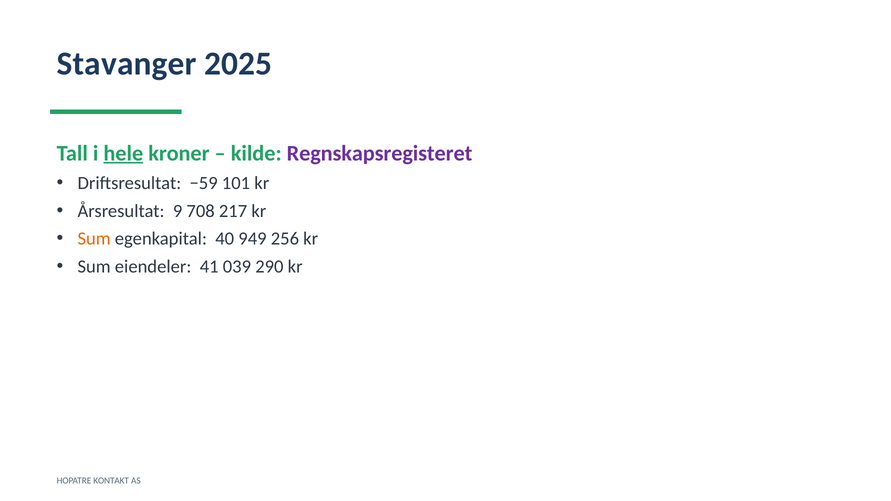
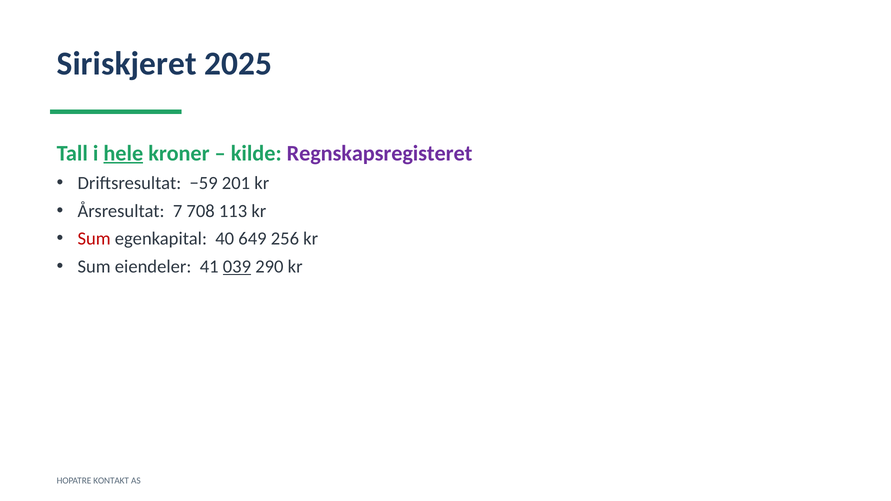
Stavanger: Stavanger -> Siriskjeret (127, 64)
101: 101 -> 201 (236, 183)
9: 9 -> 7 (178, 211)
217: 217 -> 113 (233, 211)
Sum colour: orange -> red (94, 239)
949: 949 -> 649 (252, 239)
039 underline: none -> present (237, 267)
